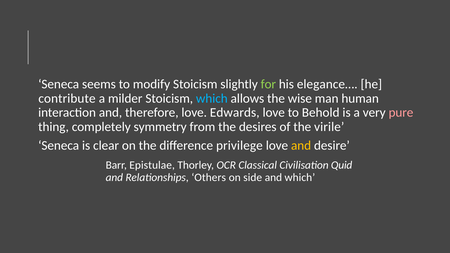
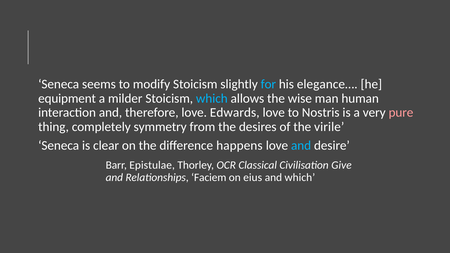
for colour: light green -> light blue (268, 84)
contribute: contribute -> equipment (67, 98)
Behold: Behold -> Nostris (321, 113)
privilege: privilege -> happens (239, 146)
and colour: yellow -> light blue (301, 146)
Quid: Quid -> Give (342, 165)
Others: Others -> Faciem (209, 178)
side: side -> eius (253, 178)
